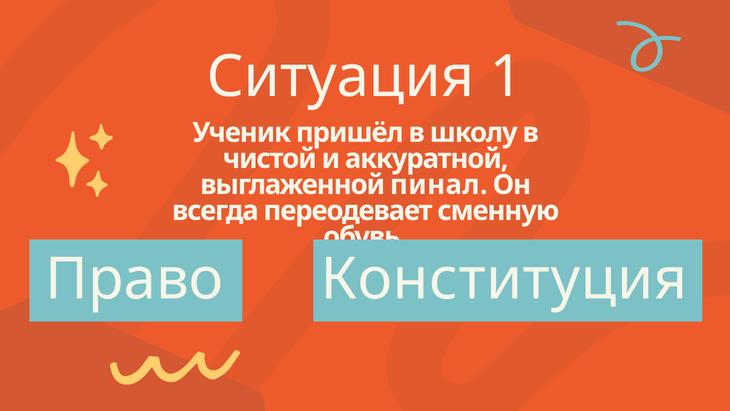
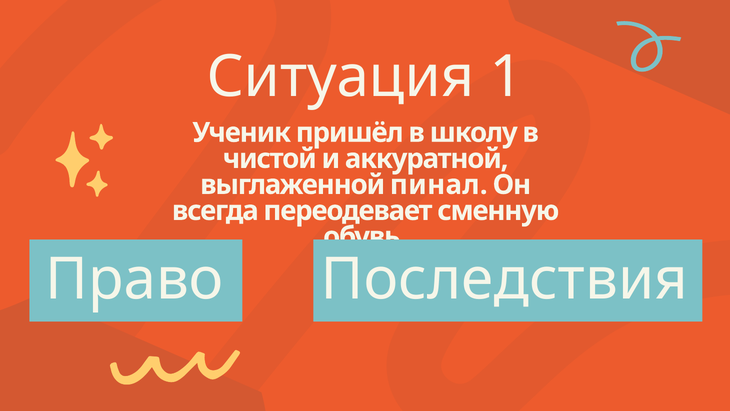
Конституция: Конституция -> Последствия (504, 279)
